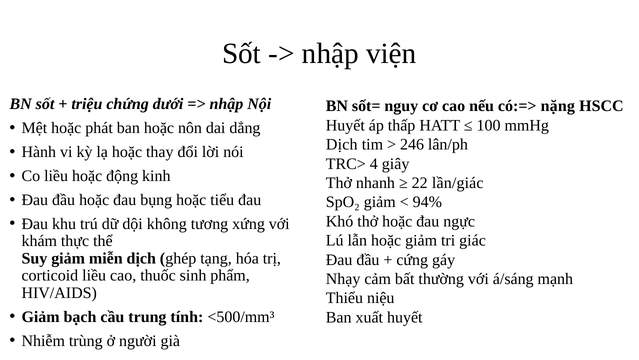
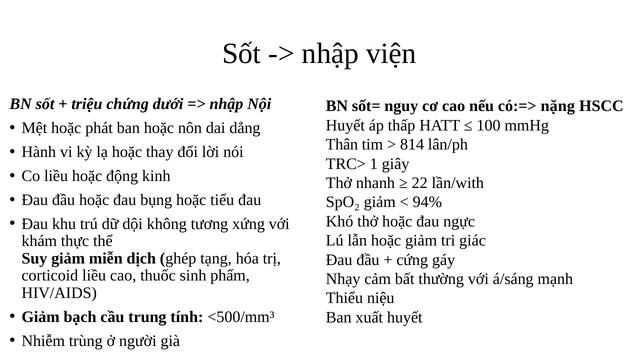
Dịch: Dịch -> Thân (342, 144)
246: 246 -> 814 (412, 144)
4: 4 -> 1 (374, 164)
lần/giác: lần/giác -> lần/with (458, 183)
